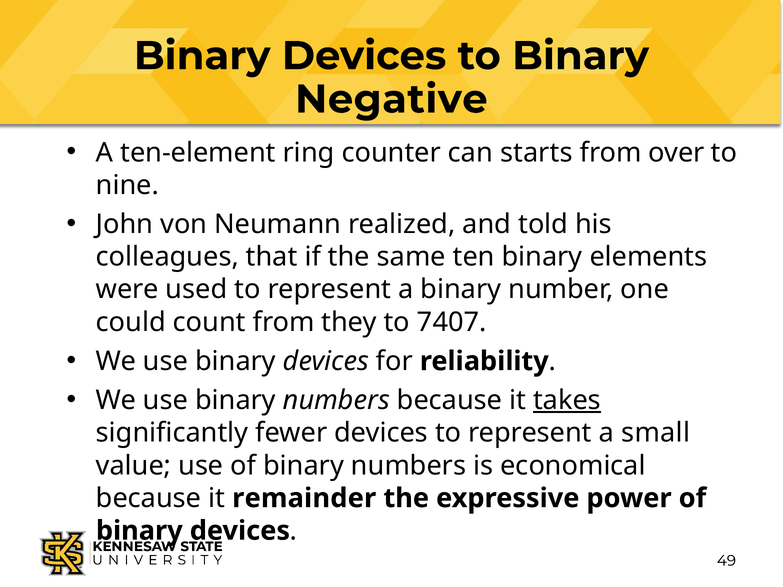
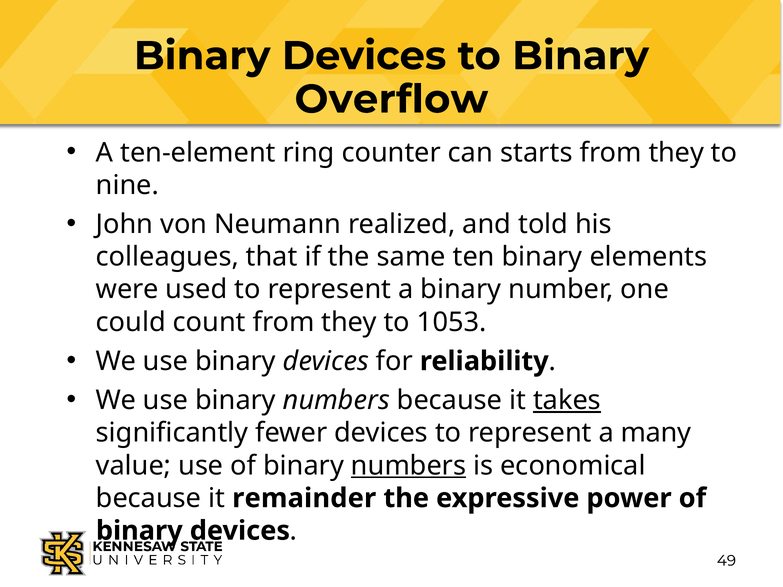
Negative: Negative -> Overflow (391, 99)
over: over -> they (676, 153)
7407: 7407 -> 1053 (452, 322)
small: small -> many (656, 433)
numbers underline: none -> present (409, 466)
